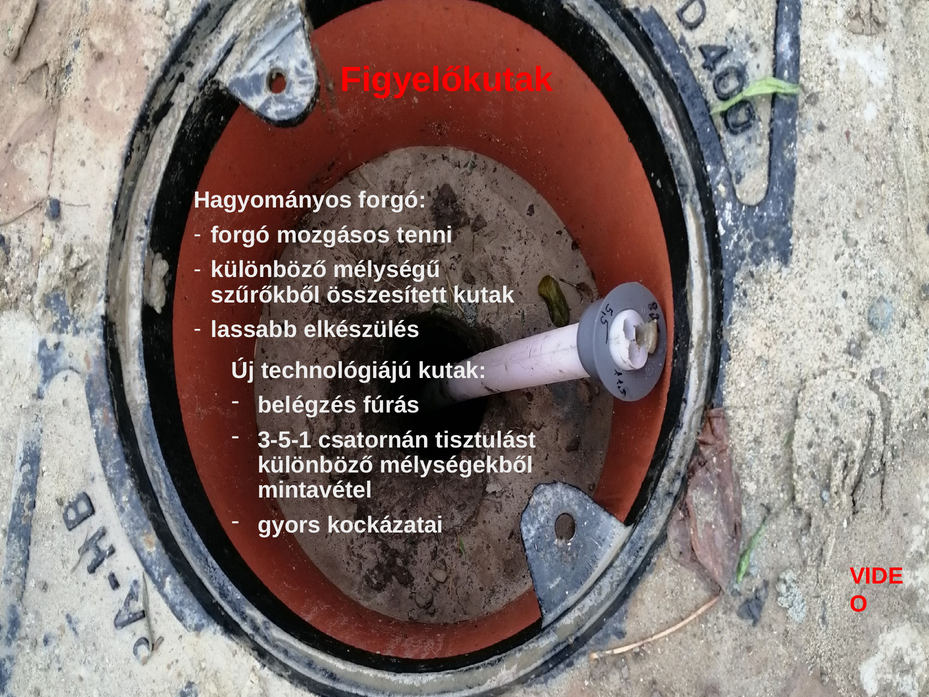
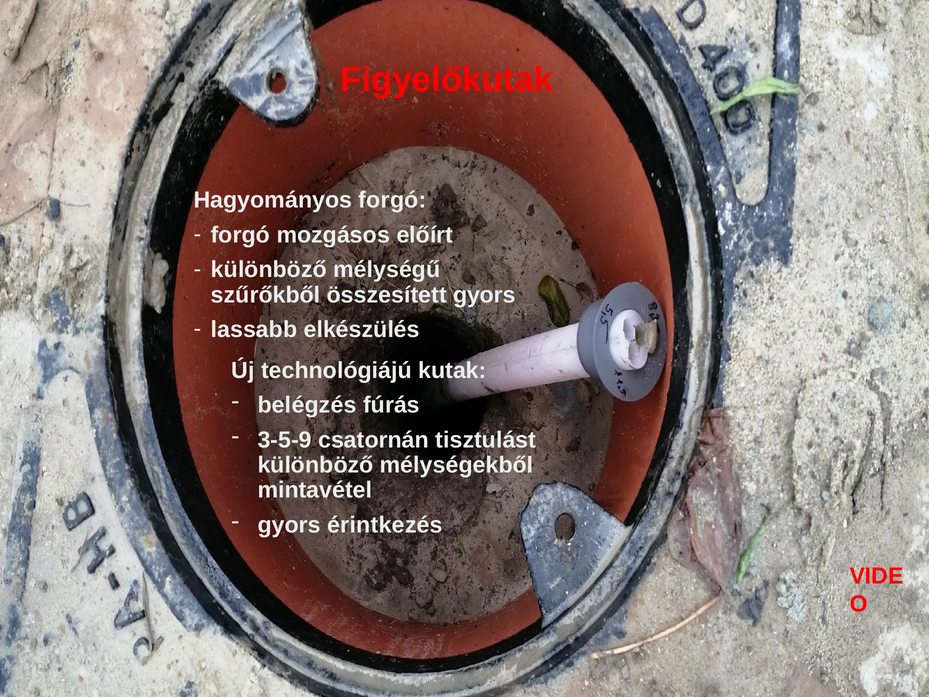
tenni: tenni -> előírt (425, 235)
összesített kutak: kutak -> gyors (484, 295)
3-5-1: 3-5-1 -> 3-5-9 (285, 440)
kockázatai: kockázatai -> érintkezés (385, 525)
